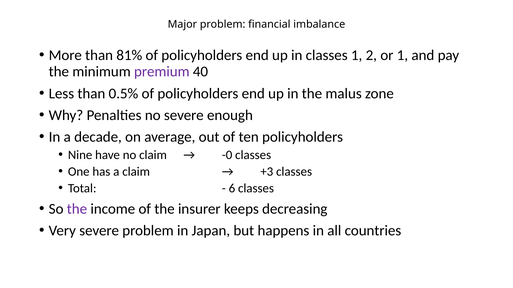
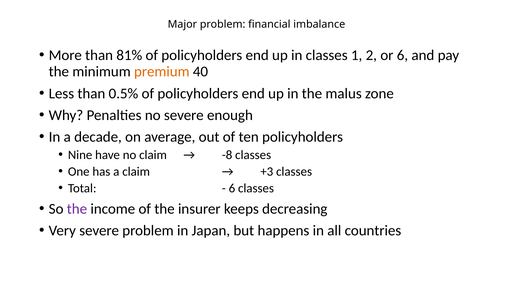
or 1: 1 -> 6 (402, 55)
premium colour: purple -> orange (162, 72)
-0: -0 -> -8 (227, 155)
